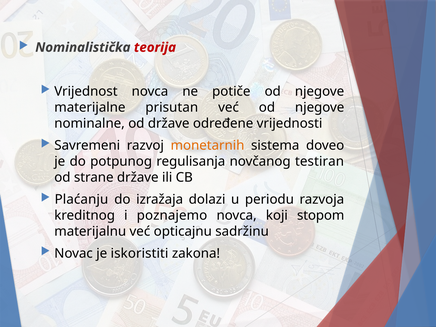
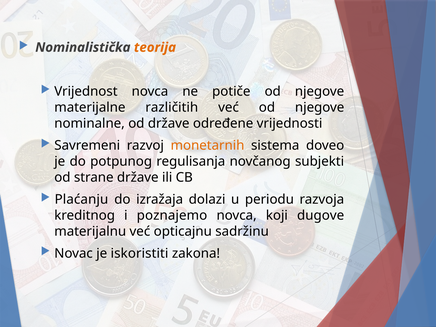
teorija colour: red -> orange (155, 47)
prisutan: prisutan -> različitih (172, 107)
testiran: testiran -> subjekti (320, 161)
stopom: stopom -> dugove (321, 215)
